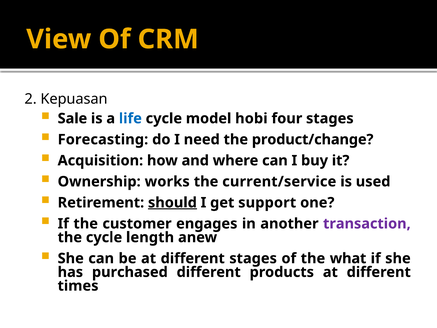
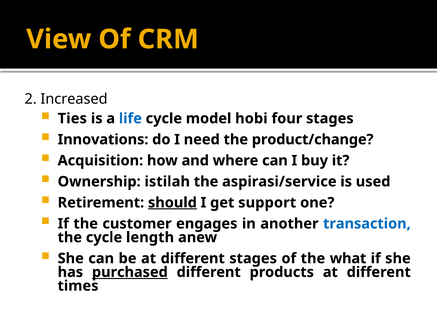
Kepuasan: Kepuasan -> Increased (74, 99)
Sale: Sale -> Ties (72, 118)
Forecasting: Forecasting -> Innovations (103, 139)
works: works -> istilah (167, 181)
current/service: current/service -> aspirasi/service (279, 181)
transaction colour: purple -> blue (367, 224)
purchased underline: none -> present (130, 272)
